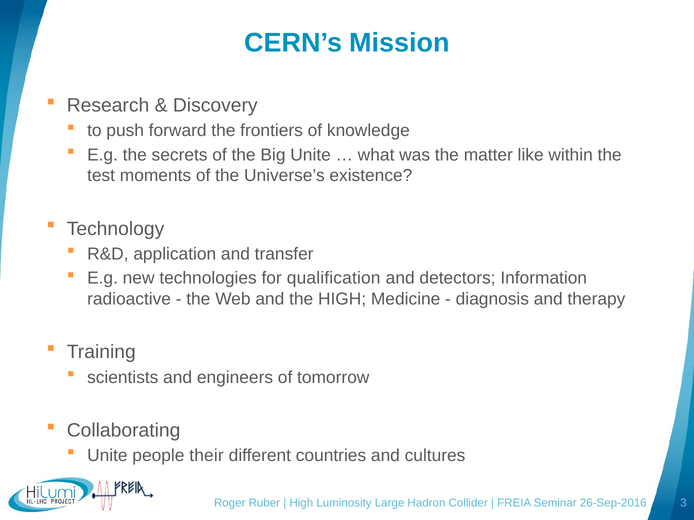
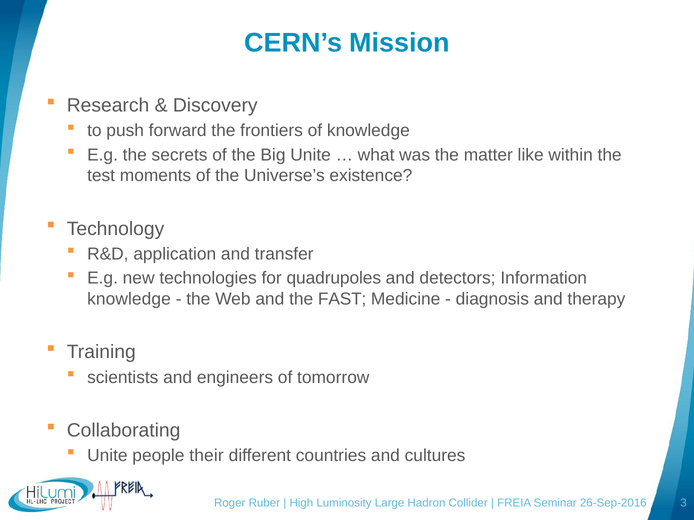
qualification: qualification -> quadrupoles (334, 279)
radioactive: radioactive -> knowledge (129, 299)
the HIGH: HIGH -> FAST (342, 299)
